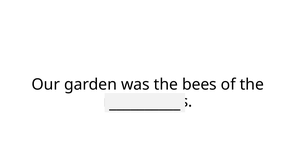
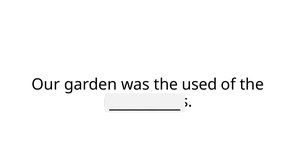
bees: bees -> used (199, 84)
